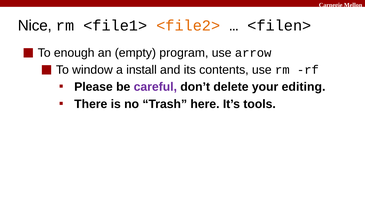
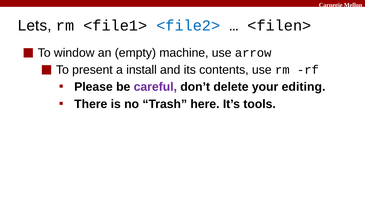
Nice: Nice -> Lets (35, 26)
<file2> colour: orange -> blue (188, 26)
enough: enough -> window (74, 53)
program: program -> machine (184, 53)
window: window -> present (92, 70)
